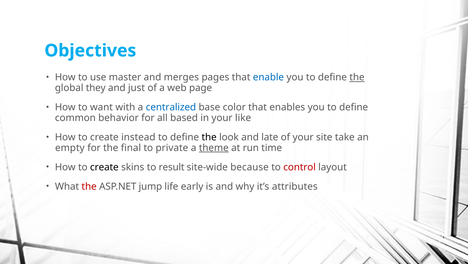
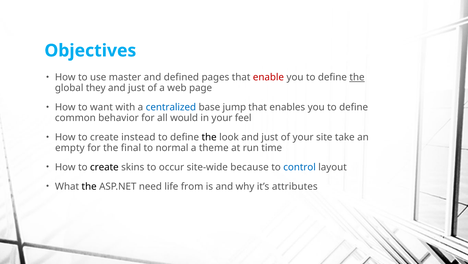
merges: merges -> defined (181, 77)
enable colour: blue -> red (268, 77)
color: color -> jump (234, 107)
based: based -> would (184, 118)
like: like -> feel (243, 118)
look and late: late -> just (270, 137)
private: private -> normal (172, 147)
theme underline: present -> none (214, 147)
result: result -> occur (172, 167)
control colour: red -> blue (300, 167)
the colour: red -> black (89, 186)
jump: jump -> need (150, 186)
early: early -> from (192, 186)
